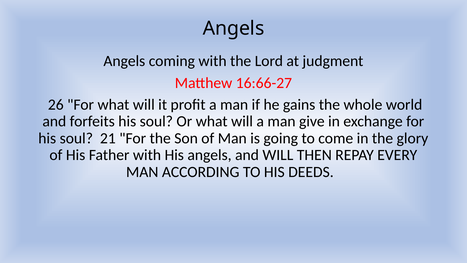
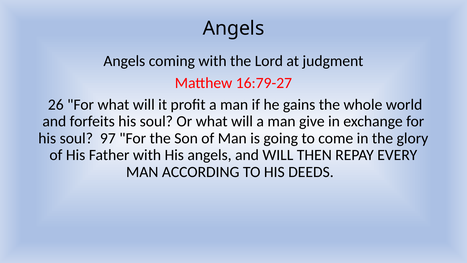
16:66-27: 16:66-27 -> 16:79-27 (264, 83)
21: 21 -> 97 (108, 138)
